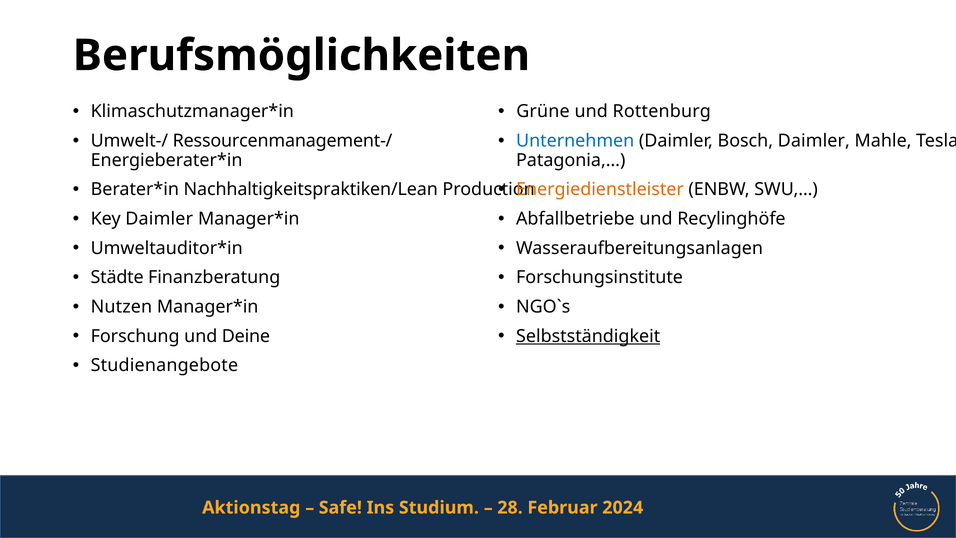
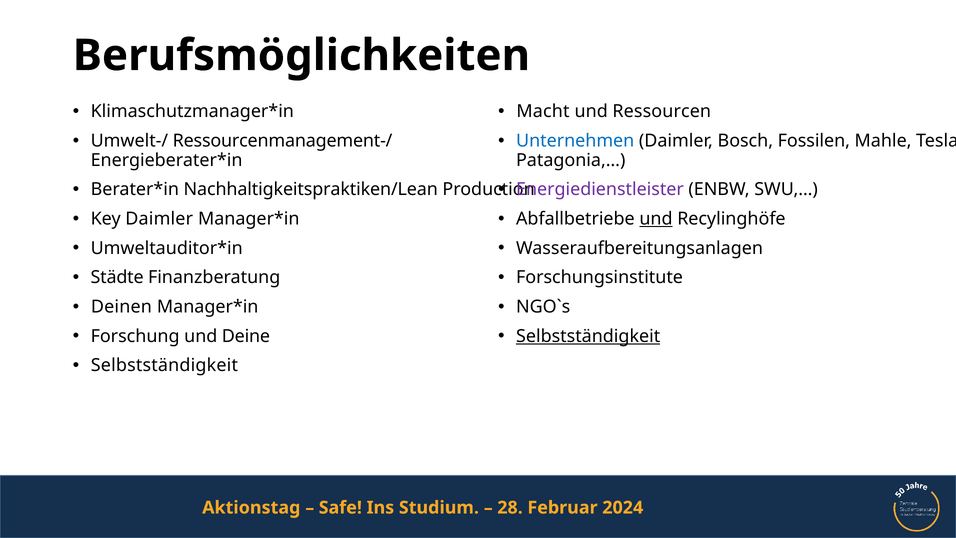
Grüne: Grüne -> Macht (543, 111)
Rottenburg: Rottenburg -> Ressourcen (662, 111)
Bosch Daimler: Daimler -> Fossilen (814, 141)
Energiedienstleister colour: orange -> purple (600, 189)
und underline: none -> present (656, 219)
Nutzen: Nutzen -> Deinen (121, 307)
Studienangebote: Studienangebote -> Selbstständigkeit (164, 365)
